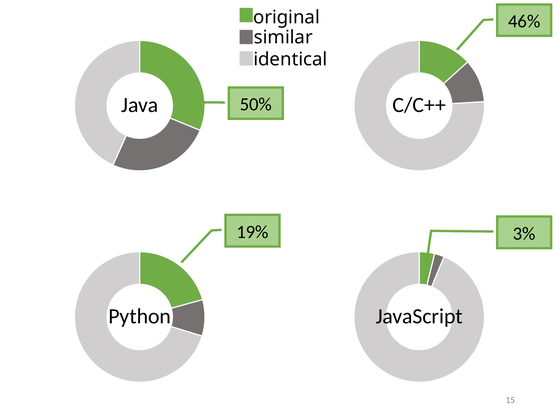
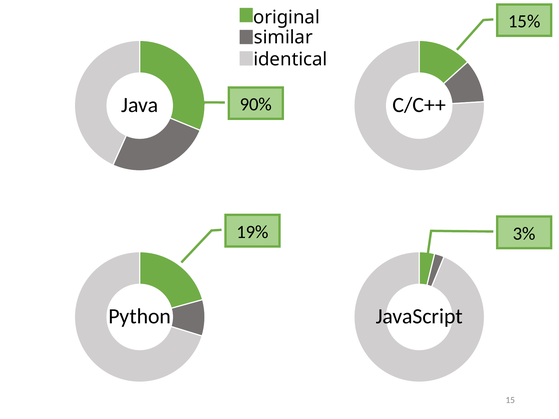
46%: 46% -> 15% (524, 22)
50%: 50% -> 90% (256, 105)
